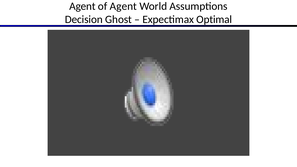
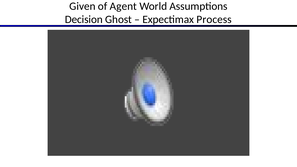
Agent: Agent -> Given (82, 6)
Optimal: Optimal -> Process (214, 20)
